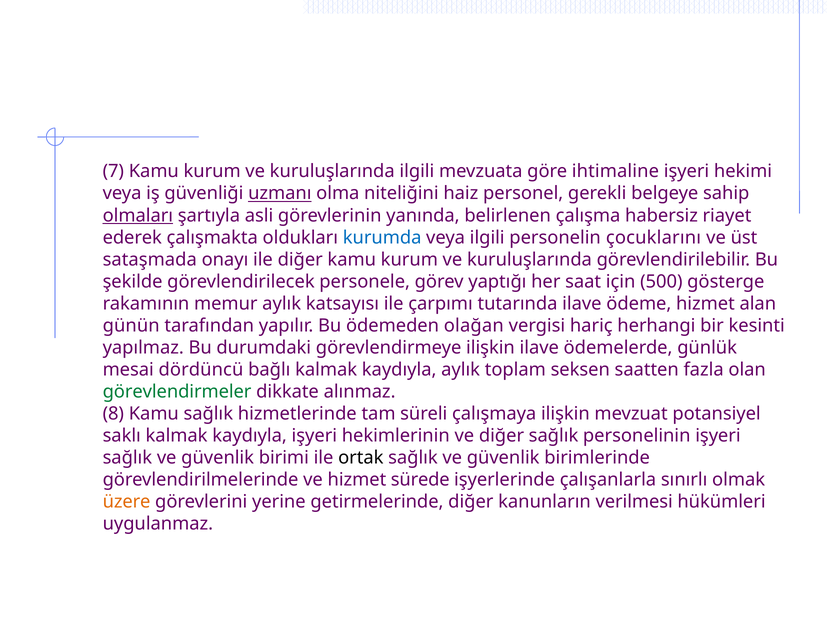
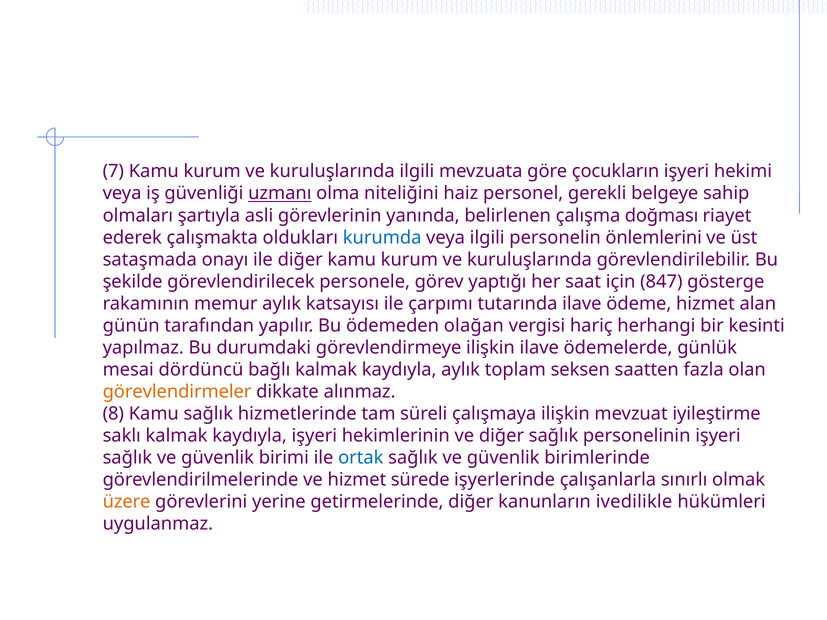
ihtimaline: ihtimaline -> çocukların (616, 171)
olmaları underline: present -> none (138, 216)
habersiz: habersiz -> doğması (662, 216)
çocuklarını: çocuklarını -> önlemlerini (654, 238)
500: 500 -> 847 (661, 282)
görevlendirmeler colour: green -> orange (177, 392)
potansiyel: potansiyel -> iyileştirme (717, 414)
ortak colour: black -> blue (361, 458)
verilmesi: verilmesi -> ivedilikle (634, 502)
